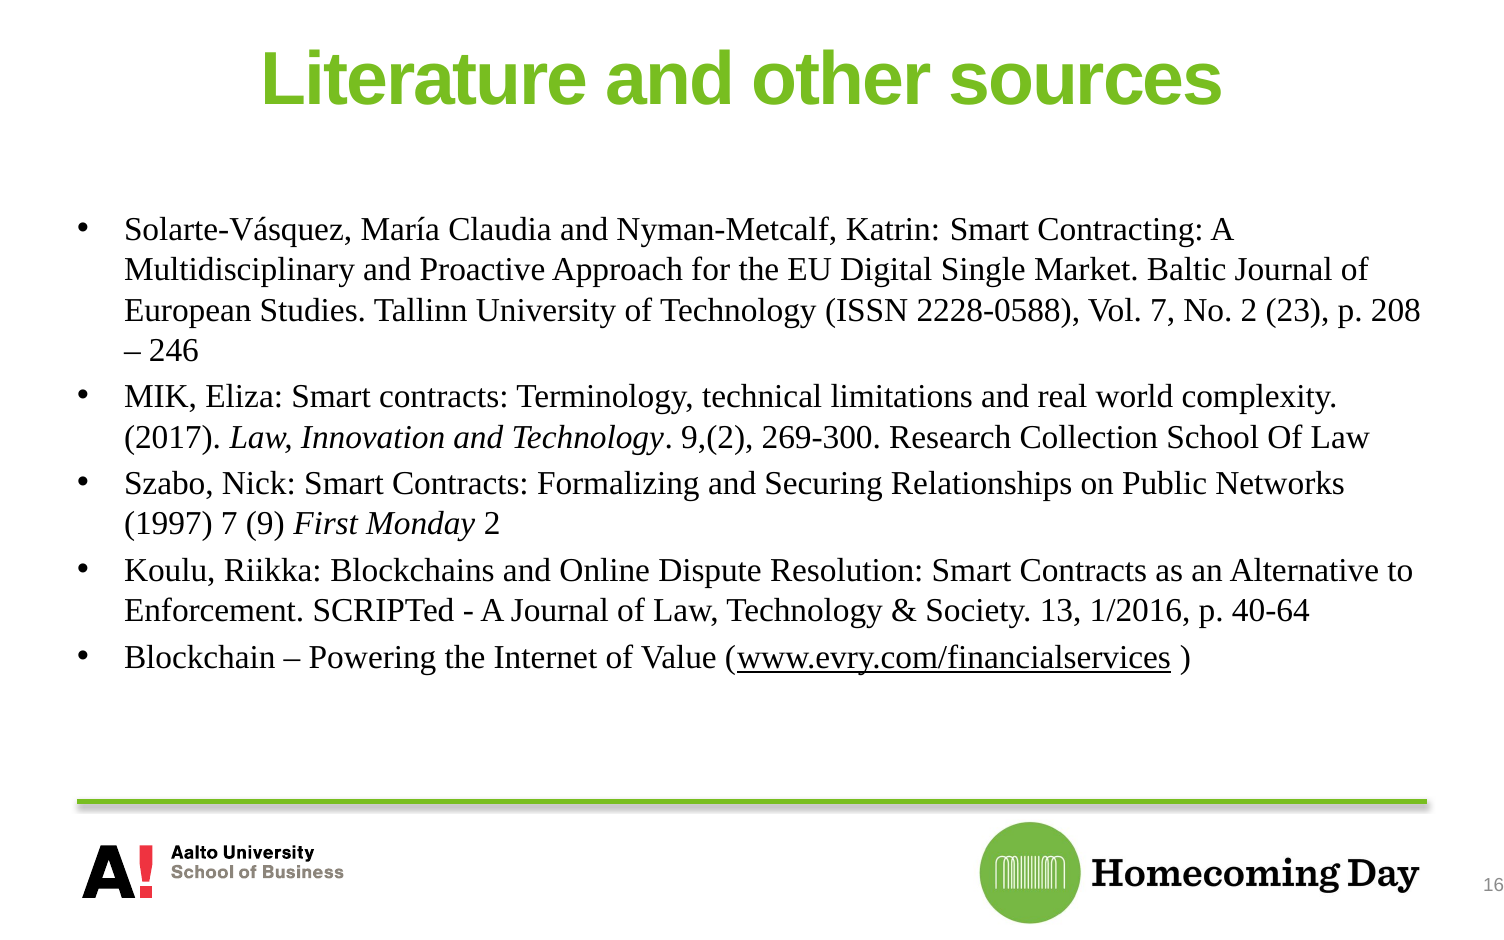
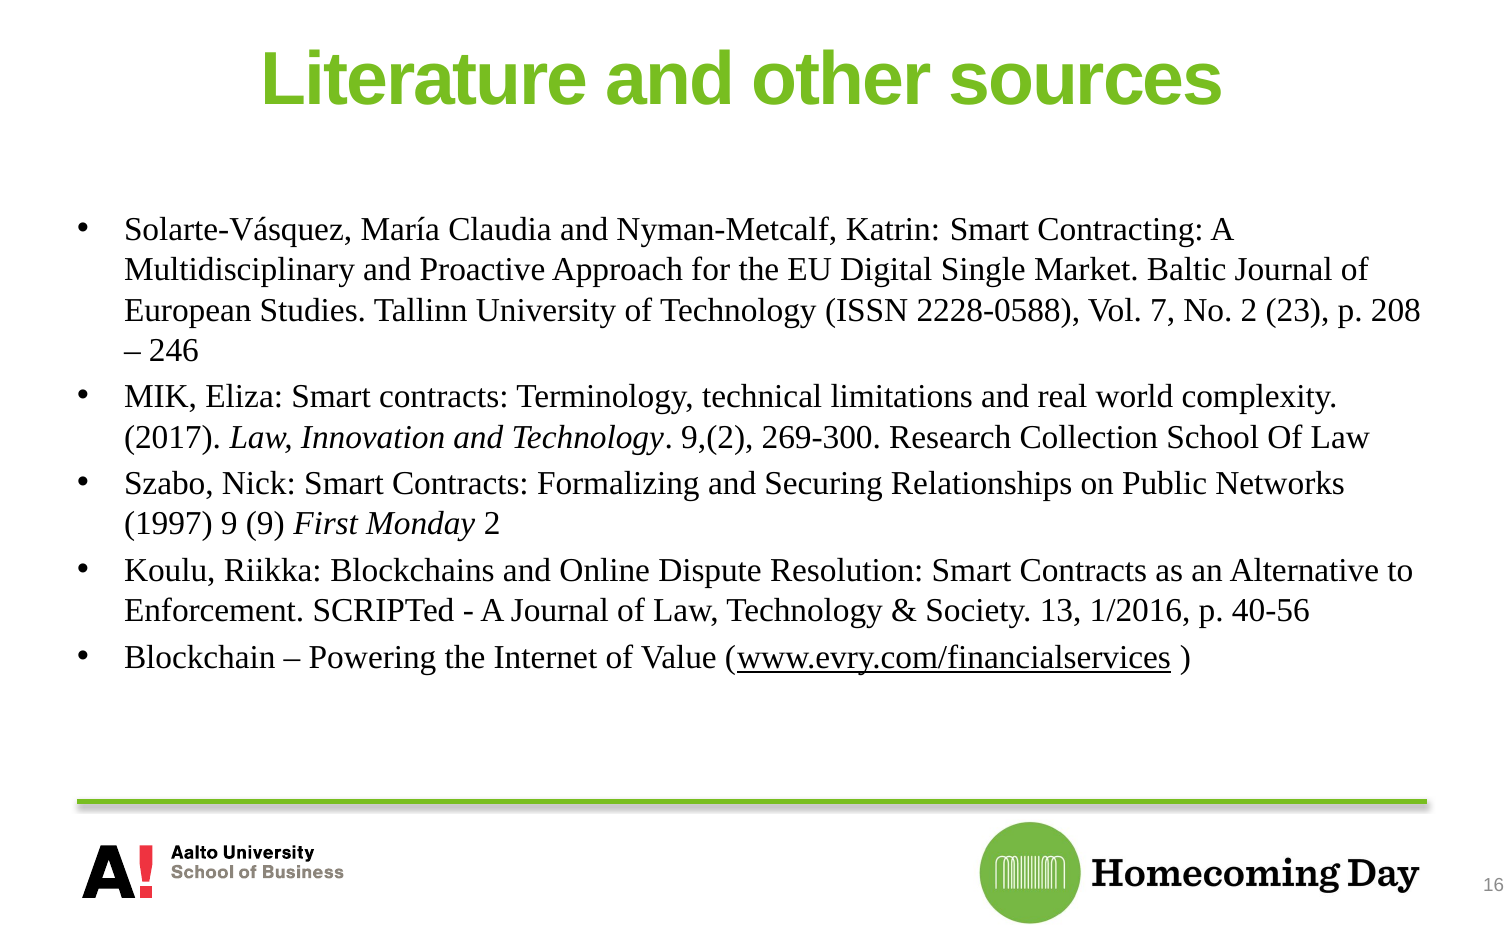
1997 7: 7 -> 9 (229, 524)
40-64: 40-64 -> 40-56 (1271, 611)
